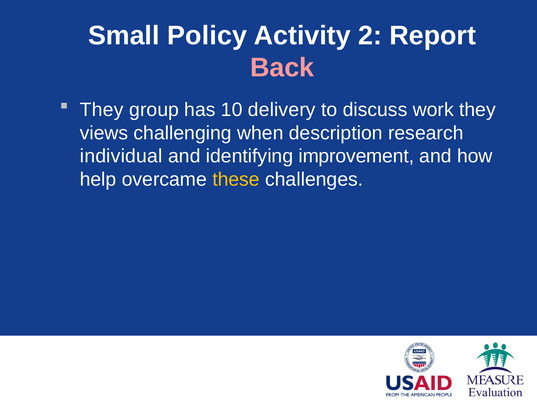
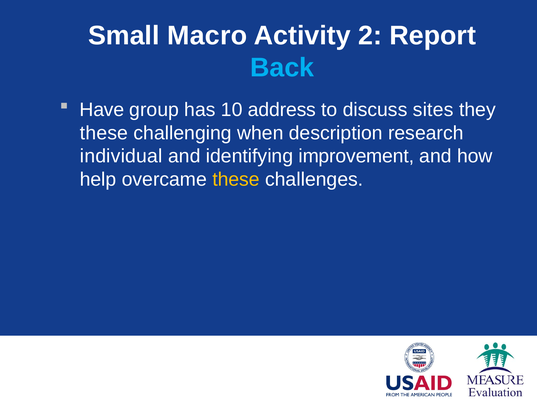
Policy: Policy -> Macro (207, 35)
Back colour: pink -> light blue (282, 68)
They: They -> Have (102, 110)
delivery: delivery -> address (282, 110)
work: work -> sites (433, 110)
views: views -> these (104, 133)
